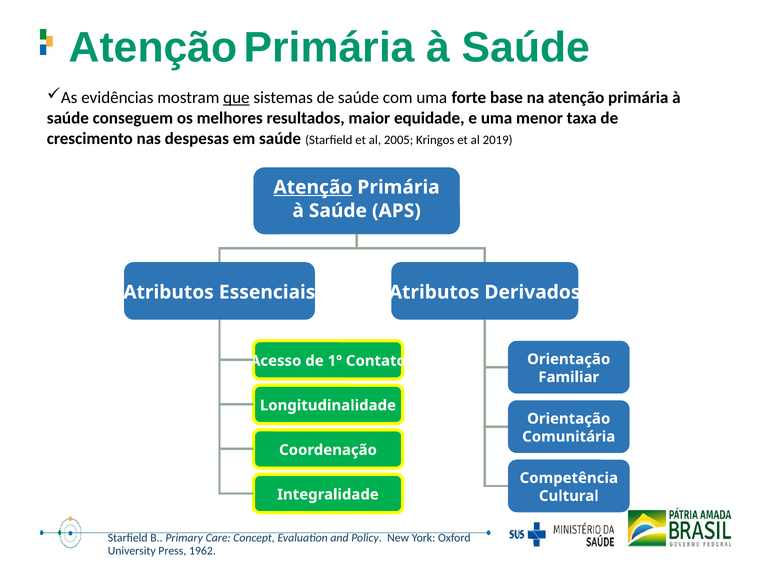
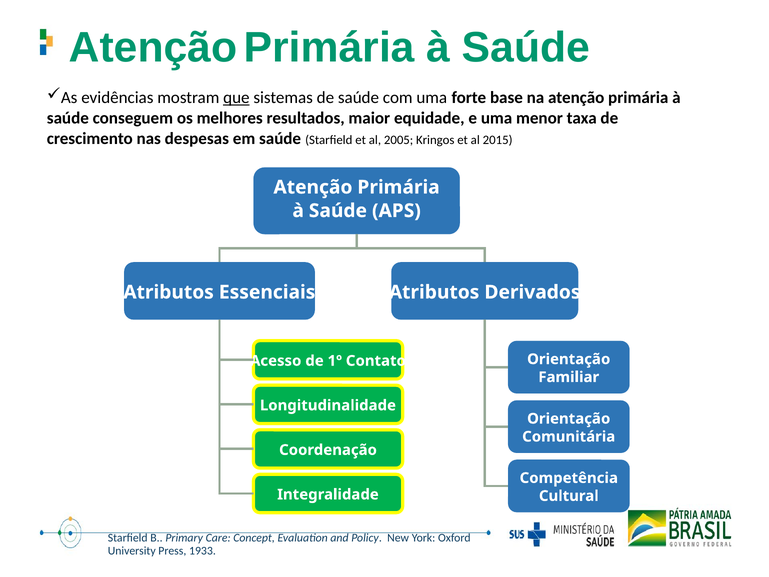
2019: 2019 -> 2015 (498, 140)
Atenção underline: present -> none (313, 187)
1962: 1962 -> 1933 (202, 551)
